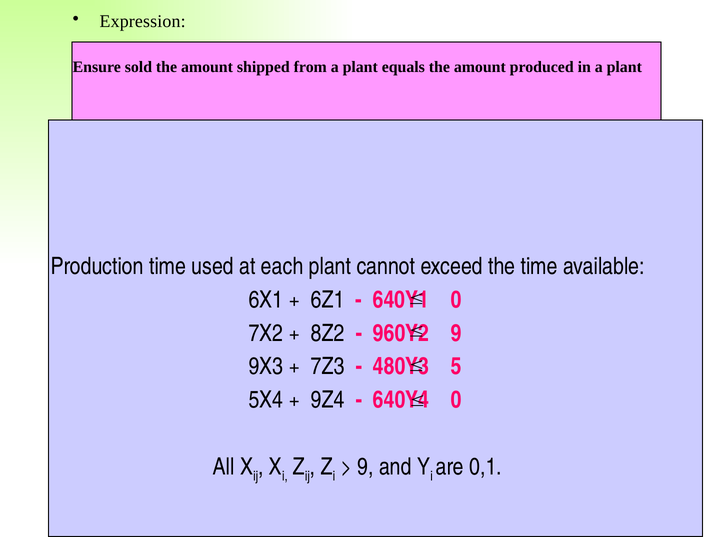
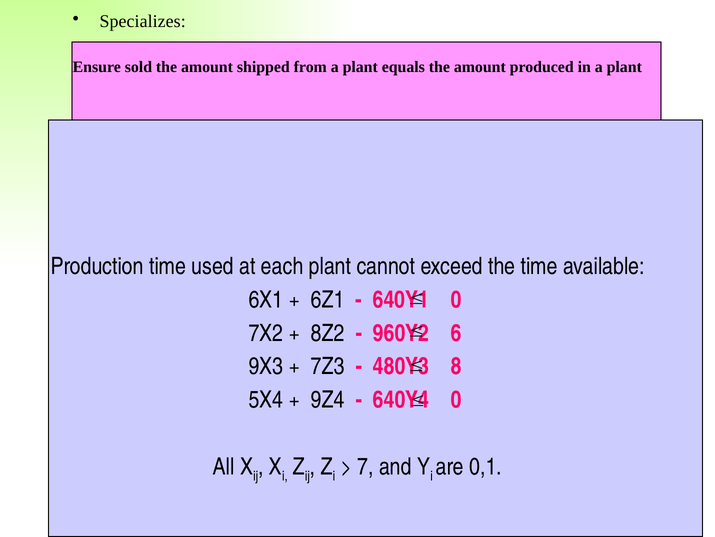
Expression: Expression -> Specializes (143, 22)
9: 9 -> 6 (456, 333)
5: 5 -> 8 (456, 366)
9: 9 -> 7 (366, 466)
